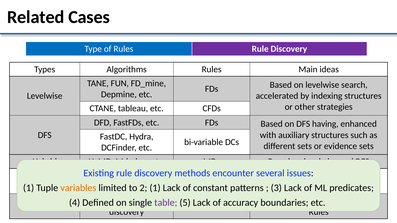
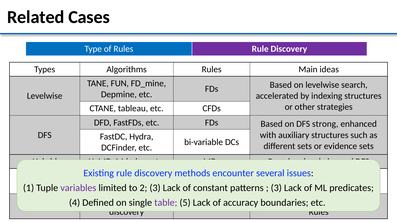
having: having -> strong (325, 124)
variables colour: orange -> purple (78, 188)
2 1: 1 -> 3 (155, 188)
